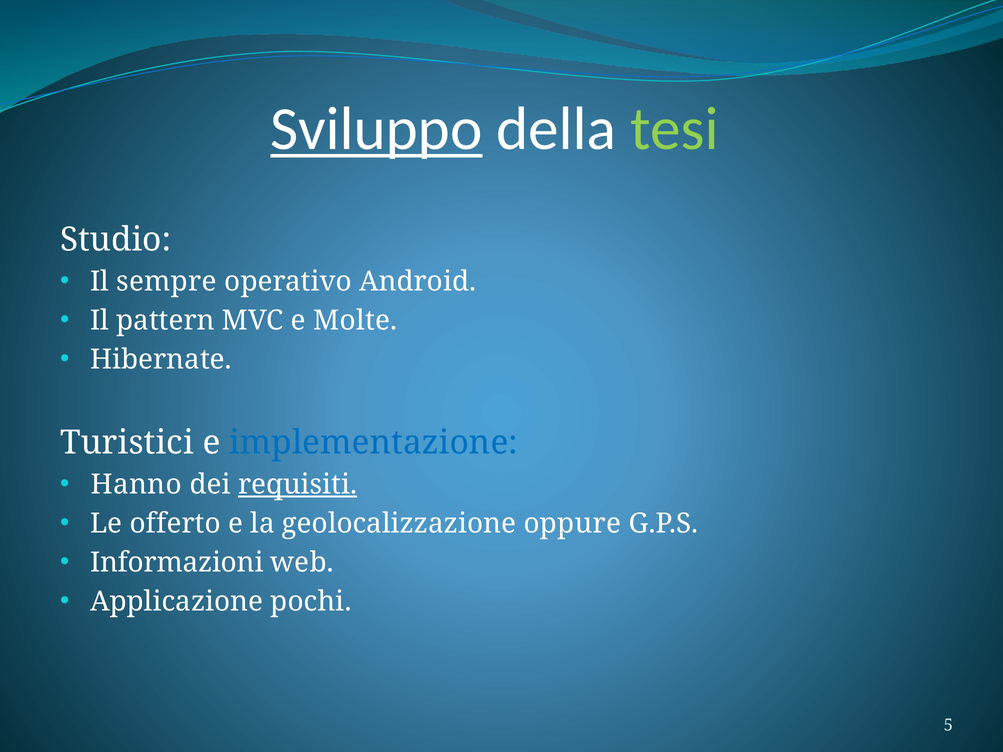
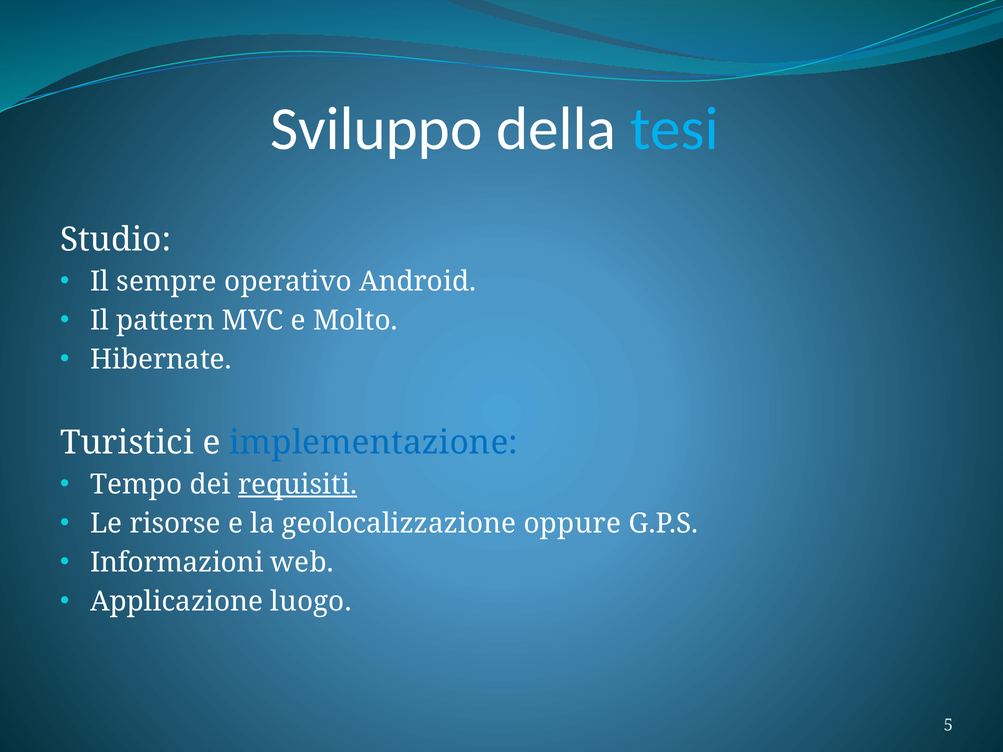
Sviluppo underline: present -> none (376, 129)
tesi colour: light green -> light blue (674, 129)
Molte: Molte -> Molto (355, 321)
Hanno: Hanno -> Tempo (136, 485)
offerto: offerto -> risorse (175, 524)
pochi: pochi -> luogo (311, 602)
